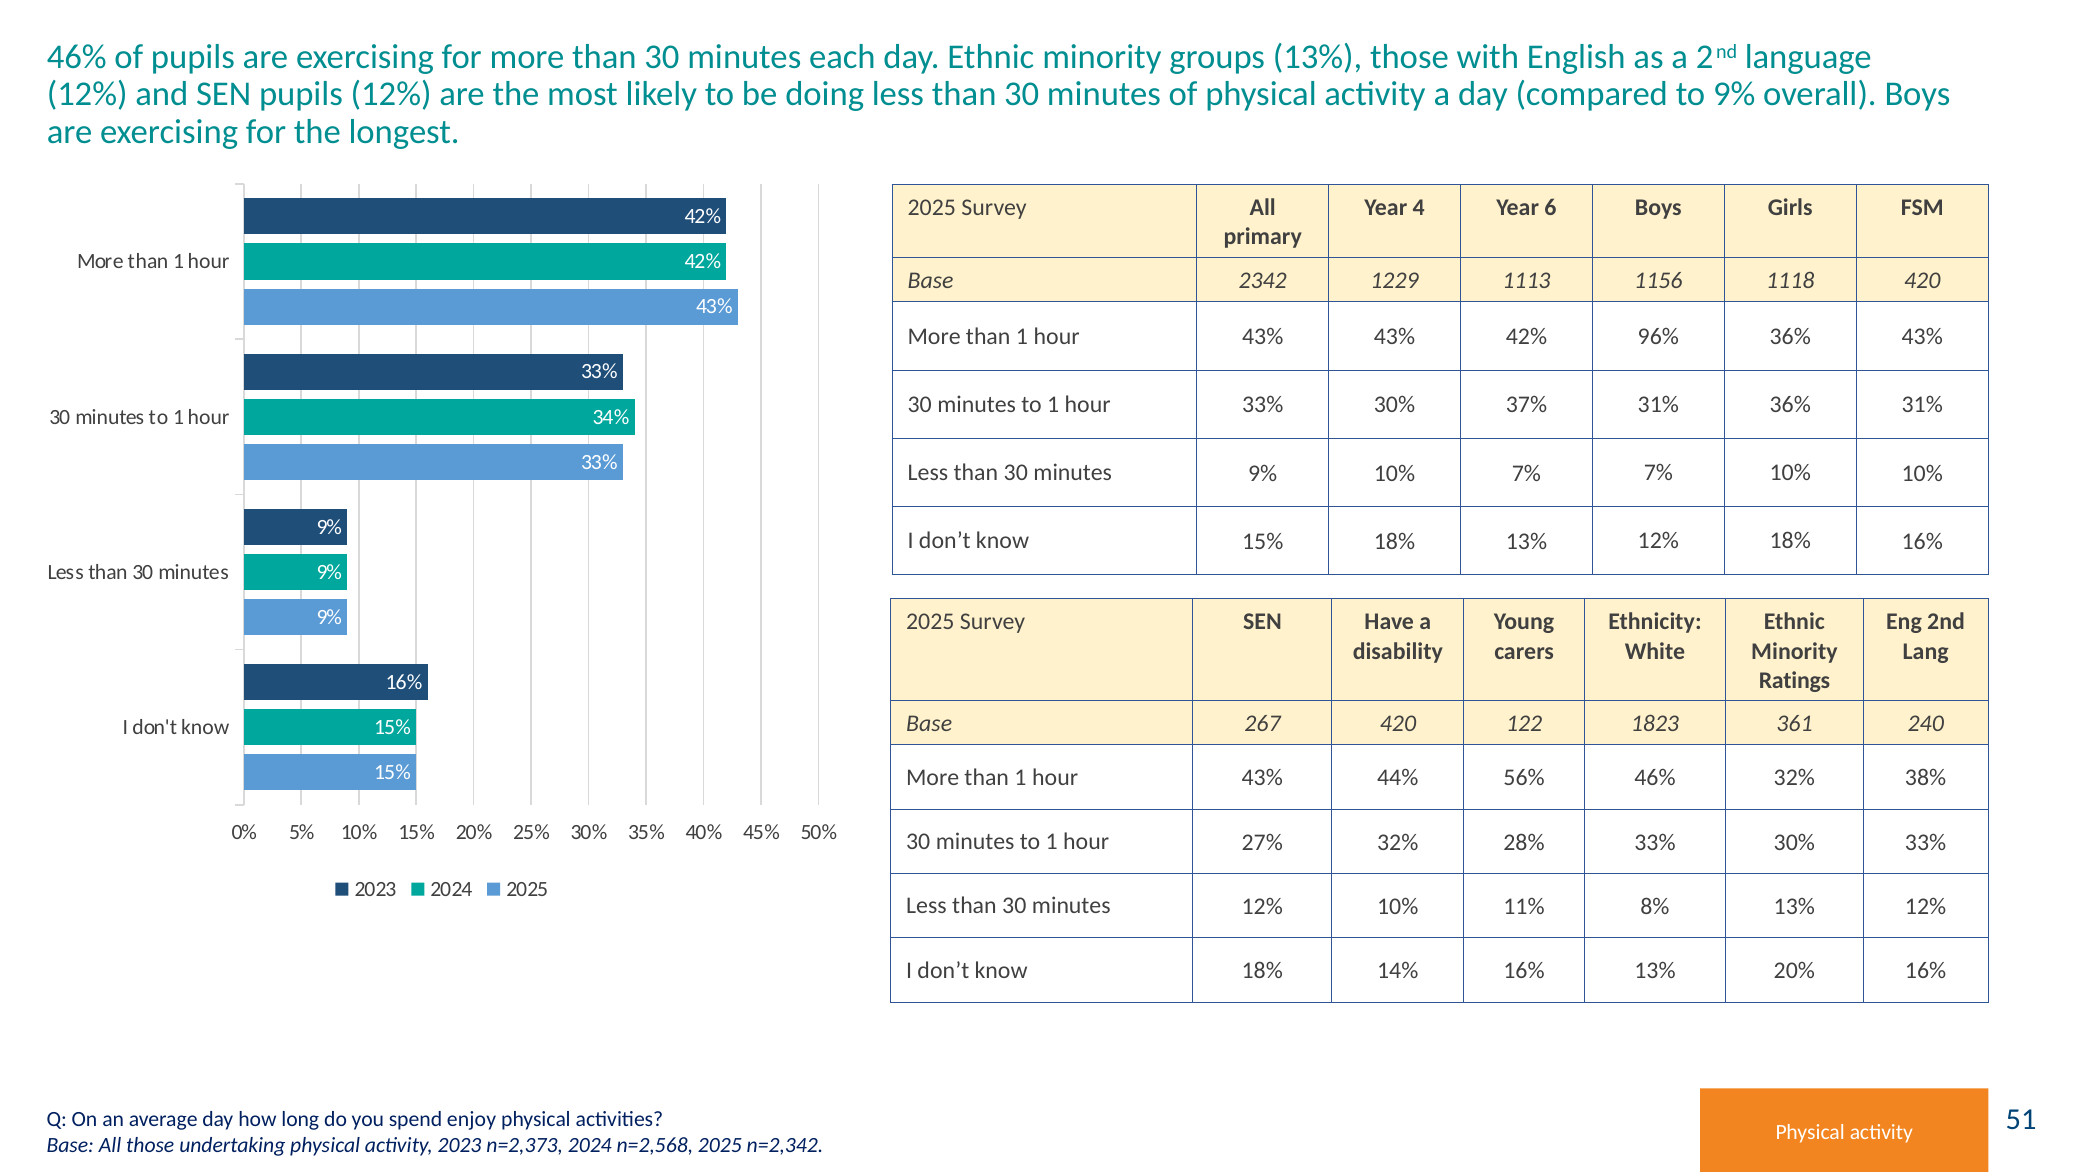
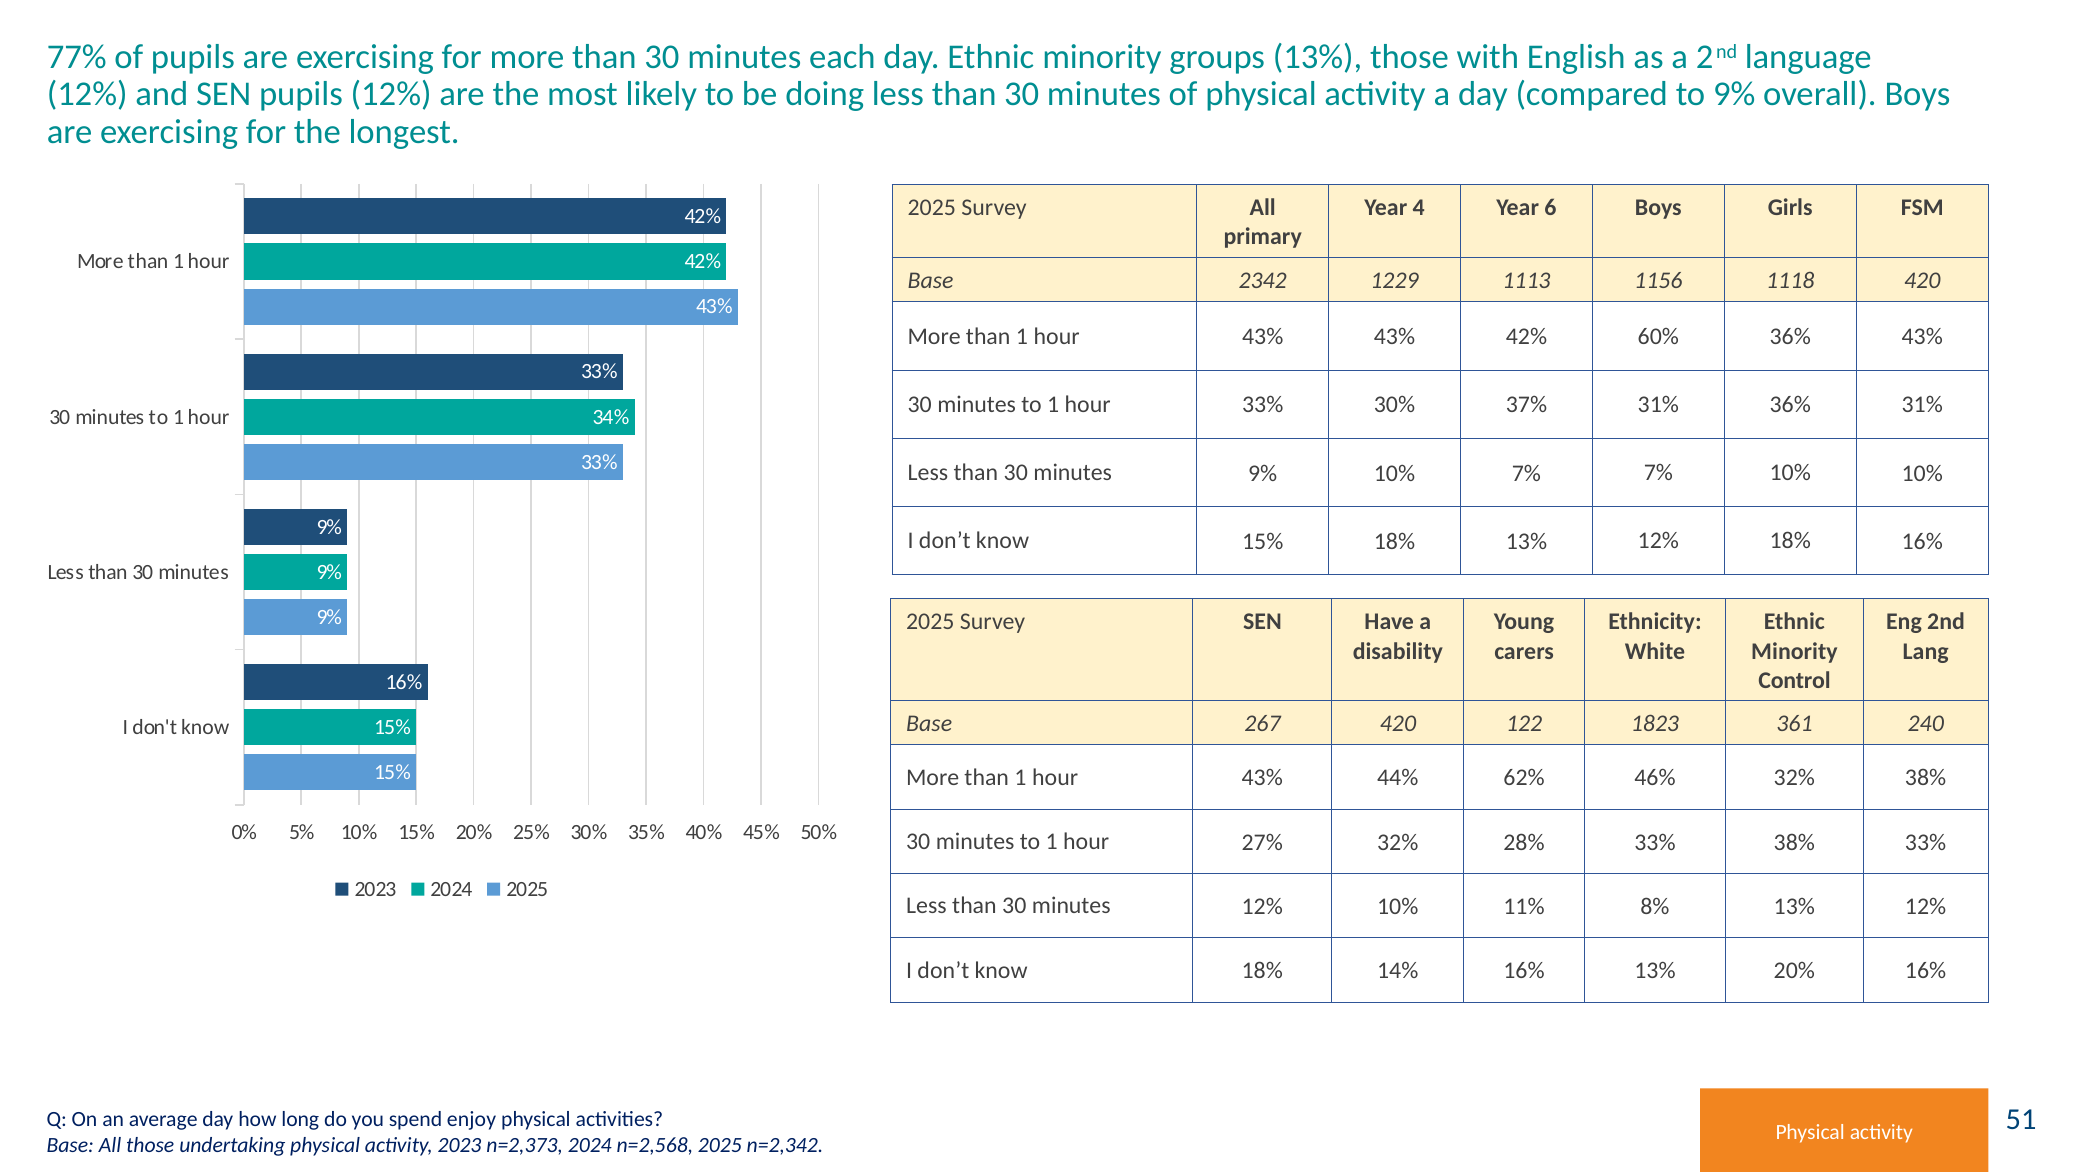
46%: 46% -> 77% (77, 57)
96%: 96% -> 60% (1658, 336)
Ratings: Ratings -> Control (1794, 681)
56%: 56% -> 62% (1524, 778)
28% 33% 30%: 30% -> 38% (1794, 842)
